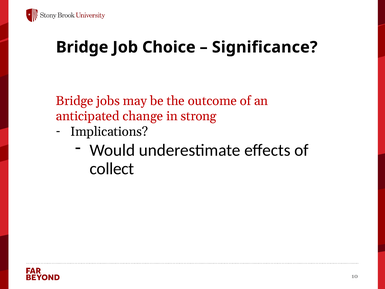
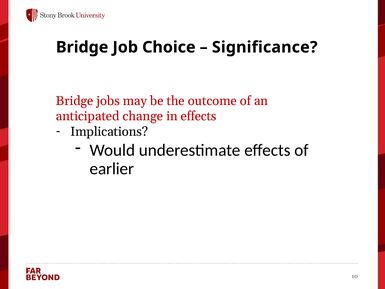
in strong: strong -> effects (199, 116)
collect: collect -> earlier (112, 169)
